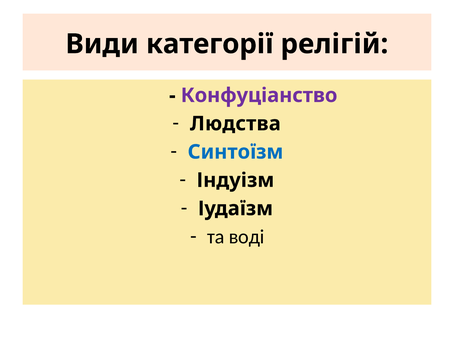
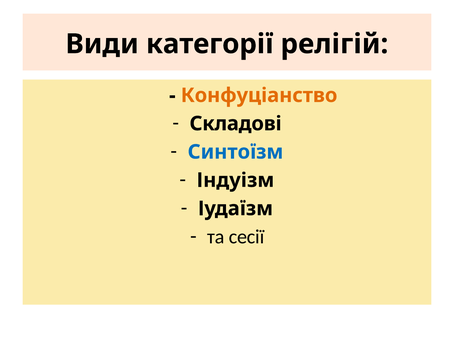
Конфуціанство colour: purple -> orange (259, 95)
Людства: Людства -> Складові (236, 123)
воді: воді -> сесії (247, 236)
